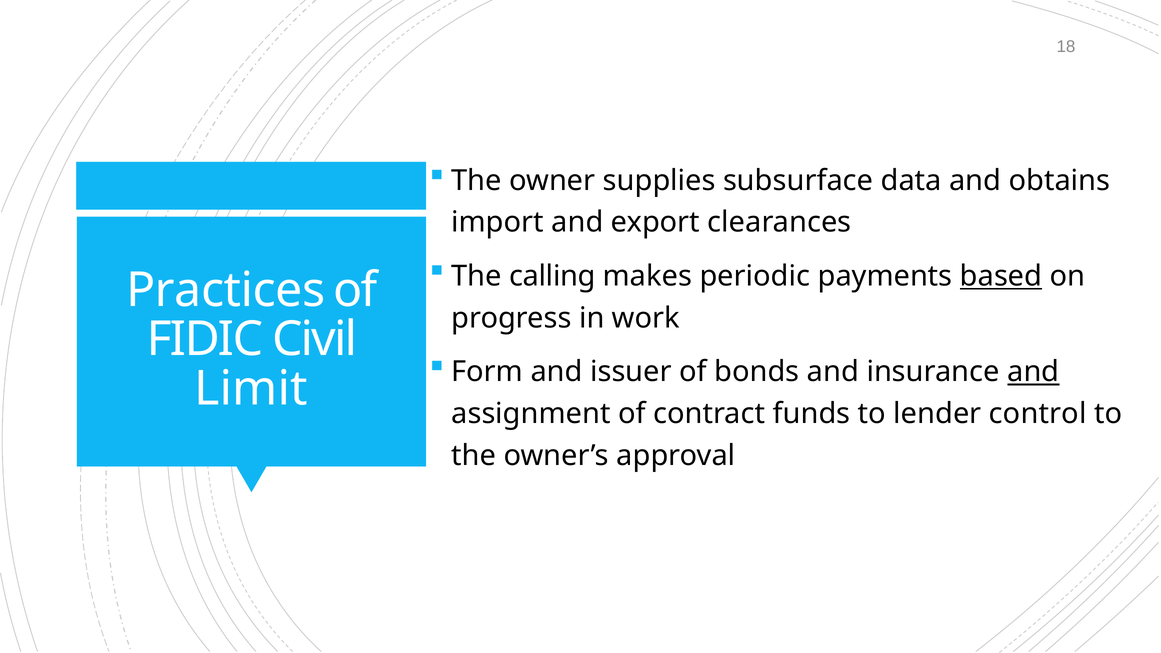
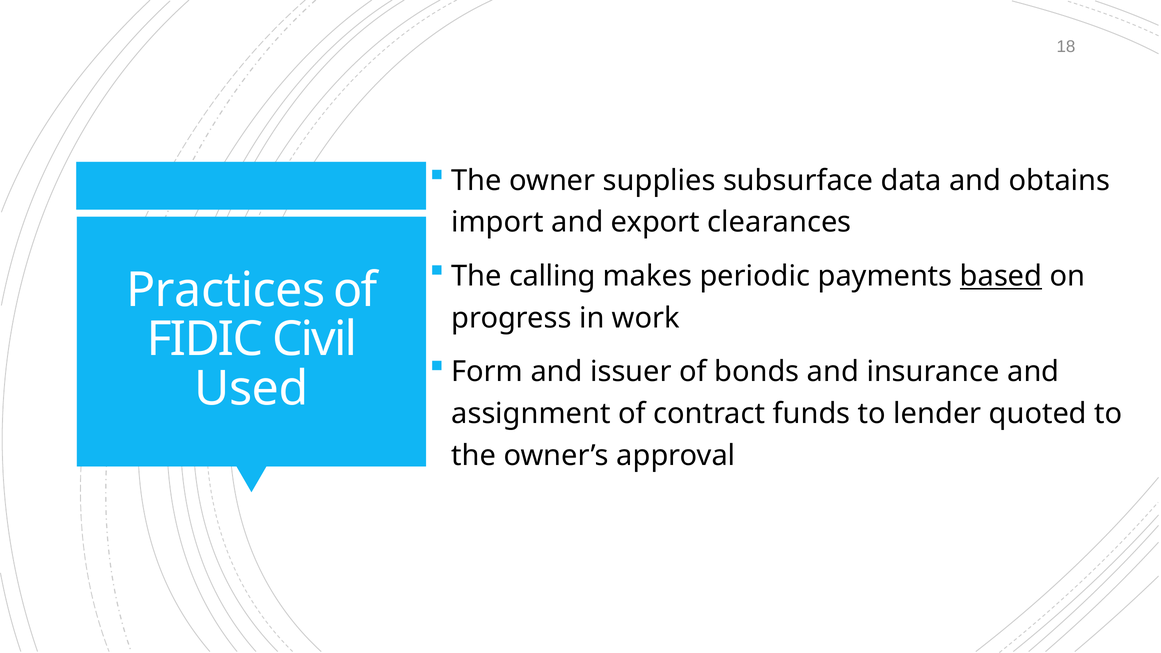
and underline: present -> none (1033, 372)
Limit: Limit -> Used (251, 389)
control: control -> quoted (1038, 414)
